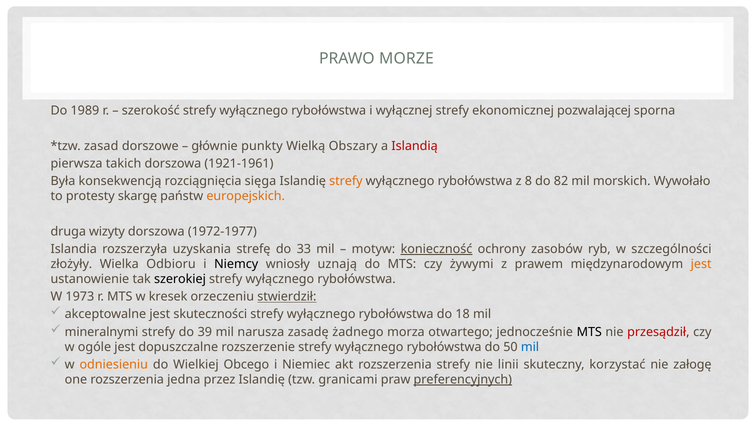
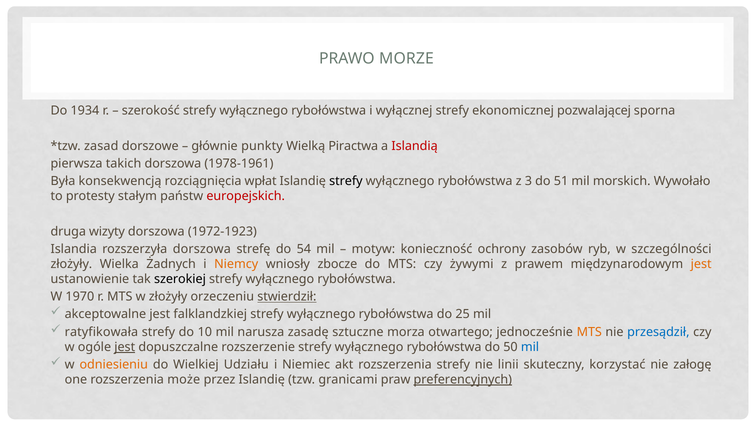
1989: 1989 -> 1934 (85, 111)
Obszary: Obszary -> Piractwa (353, 146)
1921-1961: 1921-1961 -> 1978-1961 (239, 164)
sięga: sięga -> wpłat (261, 181)
strefy colour: orange -> black (346, 181)
8: 8 -> 3 (528, 181)
82: 82 -> 51 (561, 181)
skargę: skargę -> stałym (137, 196)
europejskich colour: orange -> red (246, 196)
1972-1977: 1972-1977 -> 1972-1923 (222, 232)
rozszerzyła uzyskania: uzyskania -> dorszowa (202, 249)
33: 33 -> 54 (304, 249)
konieczność underline: present -> none (436, 249)
Odbioru: Odbioru -> Żadnych (171, 264)
Niemcy colour: black -> orange (236, 264)
uznają: uznają -> zbocze (337, 264)
1973: 1973 -> 1970 (80, 297)
w kresek: kresek -> złożyły (168, 297)
skuteczności: skuteczności -> falklandzkiej (210, 315)
18: 18 -> 25 (463, 315)
mineralnymi: mineralnymi -> ratyfikowała (101, 332)
39: 39 -> 10 (205, 332)
żadnego: żadnego -> sztuczne (358, 332)
MTS colour: black -> orange (589, 332)
przesądził colour: red -> blue (658, 332)
jest underline: none -> present (125, 347)
Obcego: Obcego -> Udziału (246, 365)
jedna: jedna -> może (184, 380)
